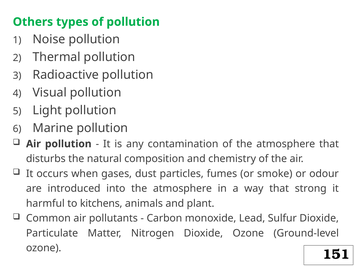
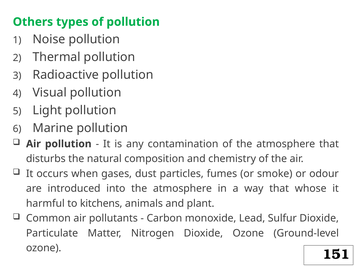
strong: strong -> whose (311, 188)
